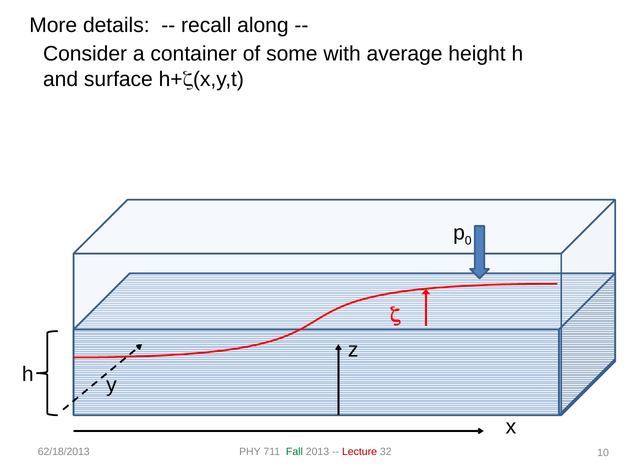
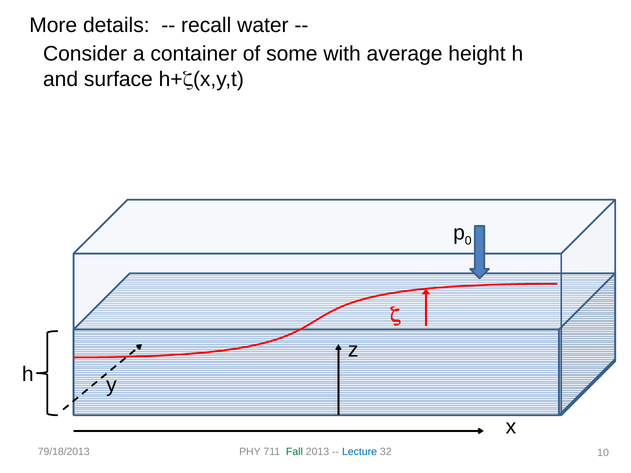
along: along -> water (263, 25)
62/18/2013: 62/18/2013 -> 79/18/2013 (64, 452)
Lecture colour: red -> blue (360, 452)
